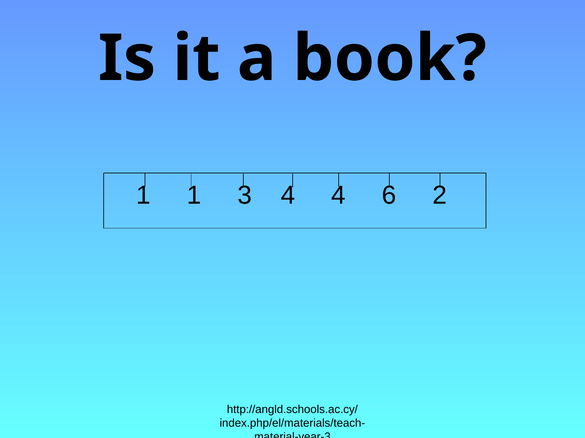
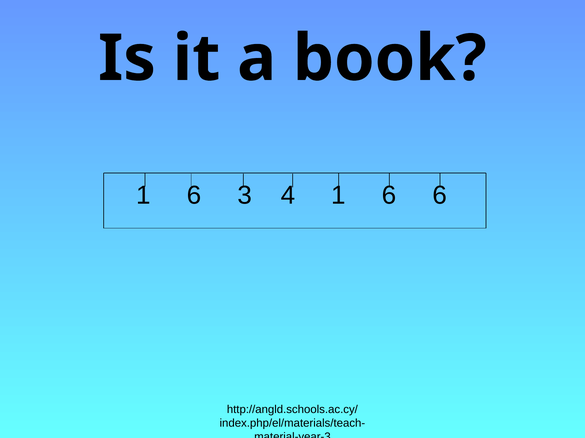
1: 1 -> 6 (194, 196)
4 4: 4 -> 1 (339, 196)
6 2: 2 -> 6 (440, 196)
